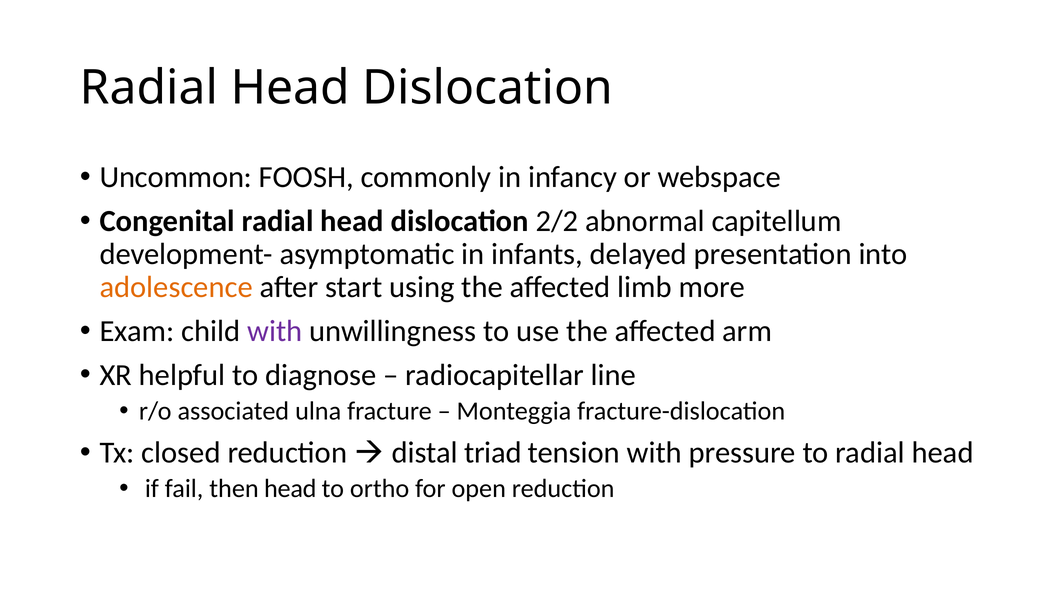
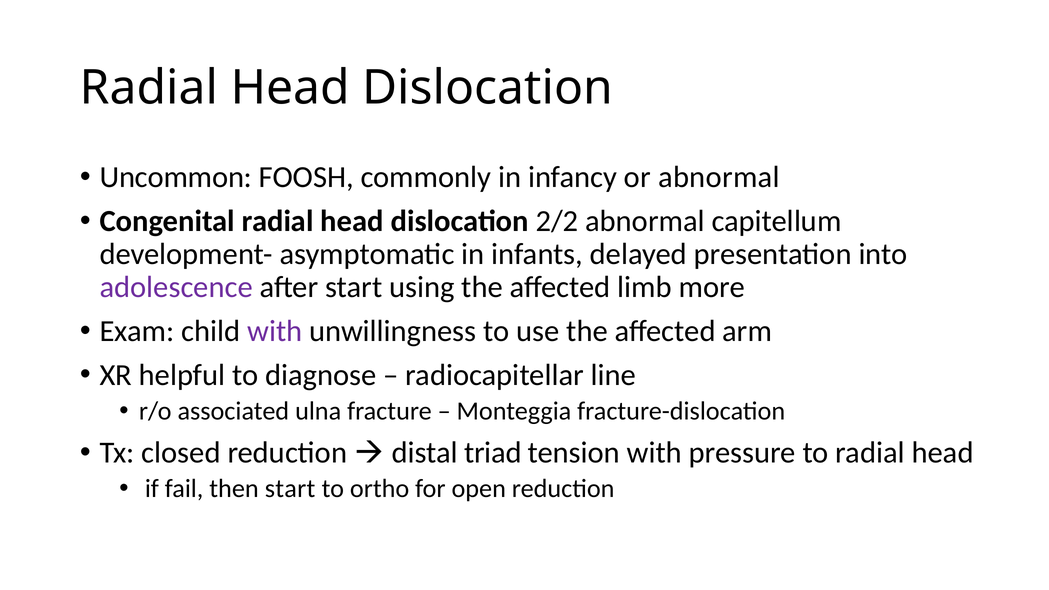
or webspace: webspace -> abnormal (719, 177)
adolescence colour: orange -> purple (176, 287)
then head: head -> start (290, 489)
